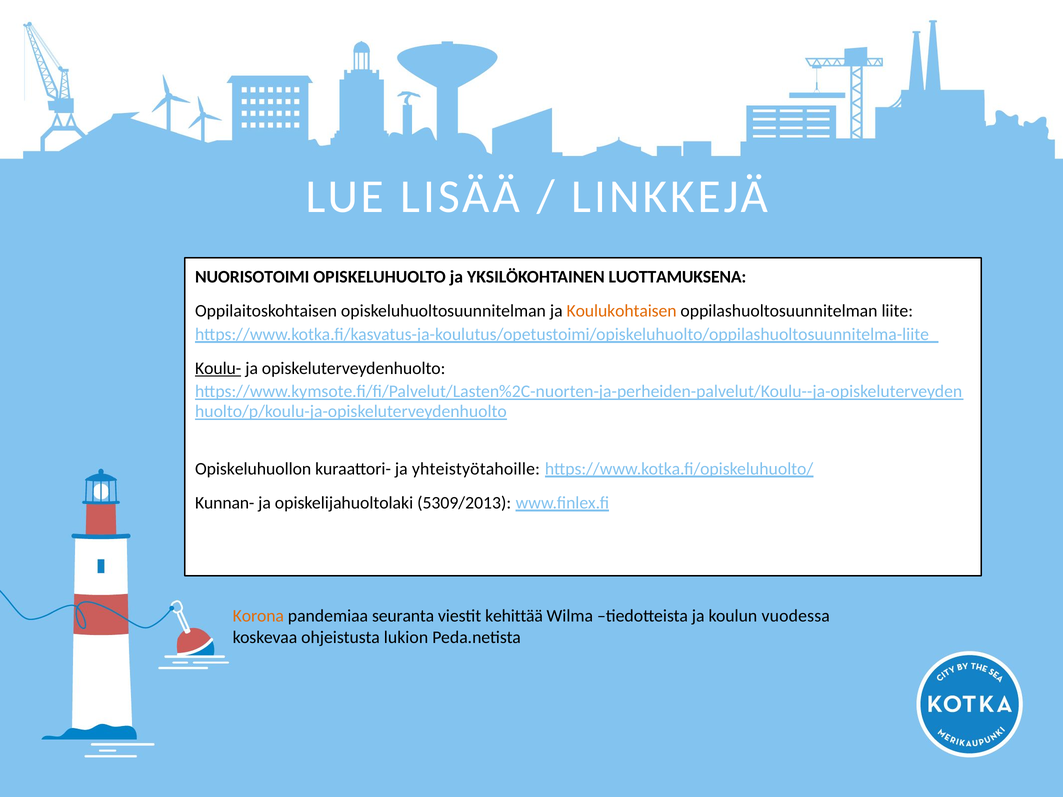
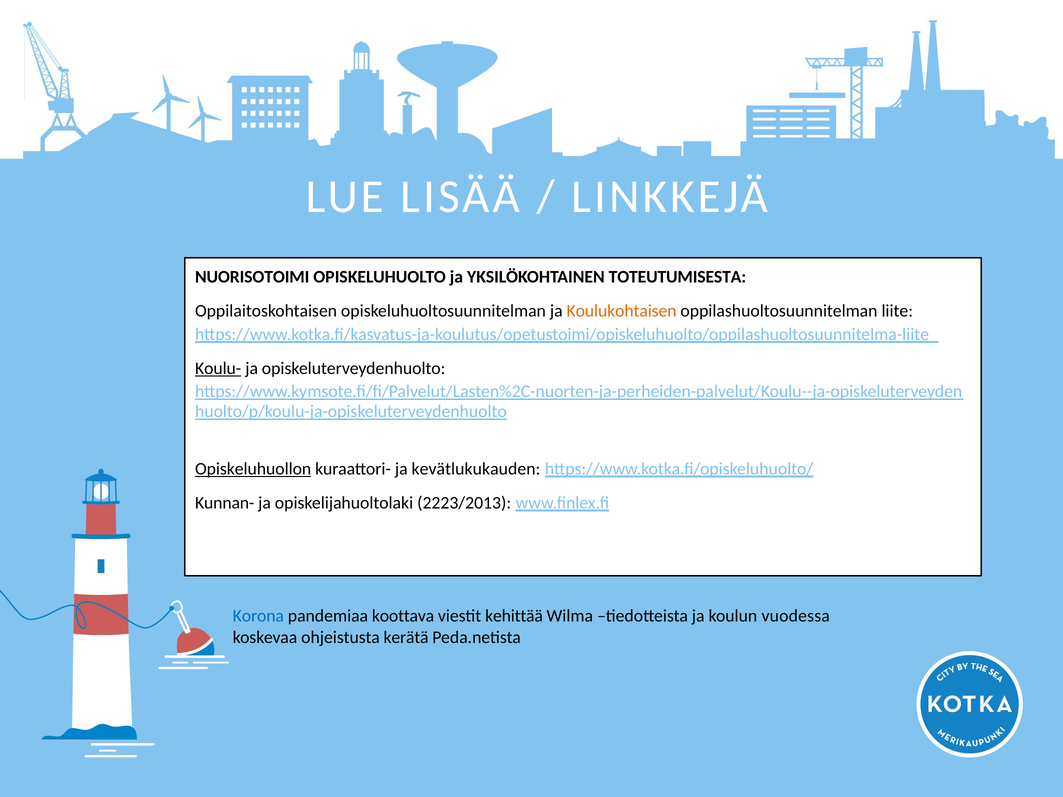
LUOTTAMUKSENA: LUOTTAMUKSENA -> TOTEUTUMISESTA (677, 277)
Opiskeluhuollon underline: none -> present (253, 469)
yhteistyötahoille: yhteistyötahoille -> kevätlukukauden (476, 469)
5309/2013: 5309/2013 -> 2223/2013 (464, 503)
Korona colour: orange -> blue (258, 616)
seuranta: seuranta -> koottava (403, 616)
lukion: lukion -> kerätä (406, 637)
